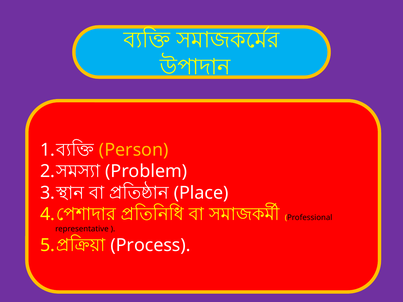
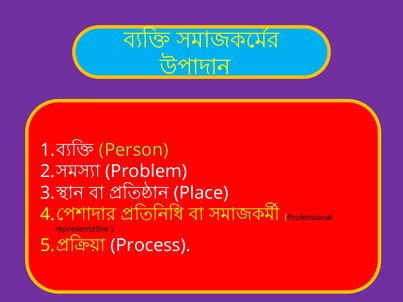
Person colour: yellow -> light green (134, 150)
